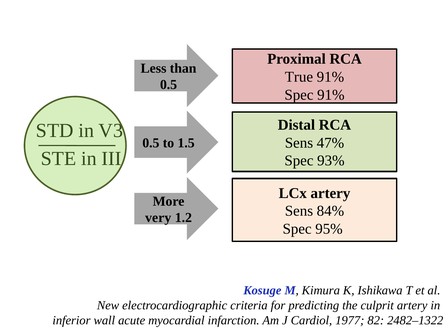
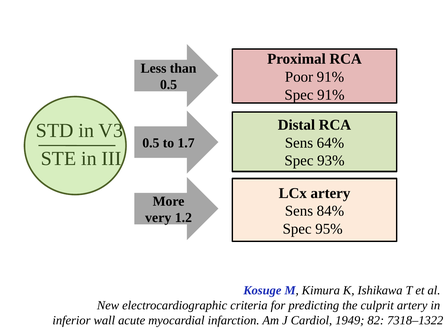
True: True -> Poor (299, 77)
47%: 47% -> 64% (330, 143)
1.5: 1.5 -> 1.7 (186, 143)
1977: 1977 -> 1949 (350, 320)
2482–1322: 2482–1322 -> 7318–1322 (415, 320)
